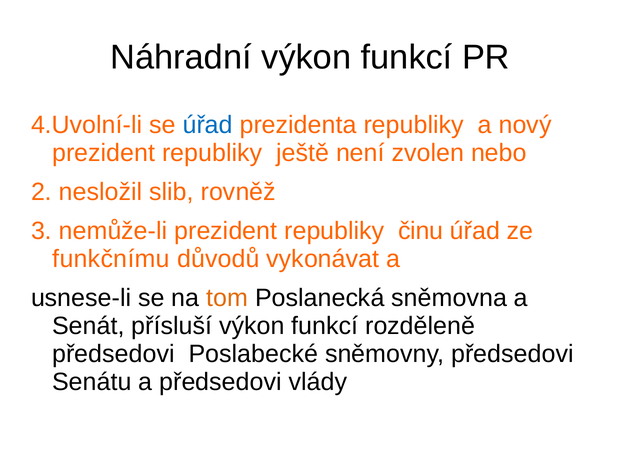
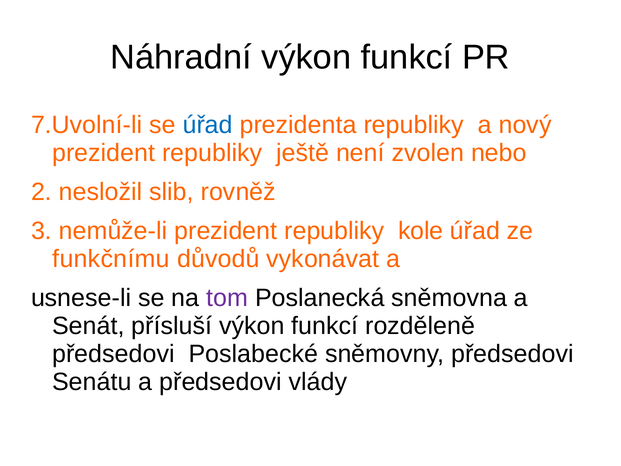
4.Uvolní-li: 4.Uvolní-li -> 7.Uvolní-li (87, 125)
činu: činu -> kole (421, 231)
tom colour: orange -> purple (227, 298)
